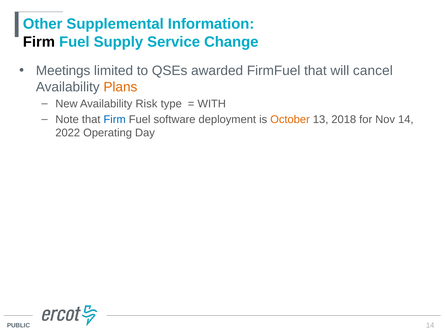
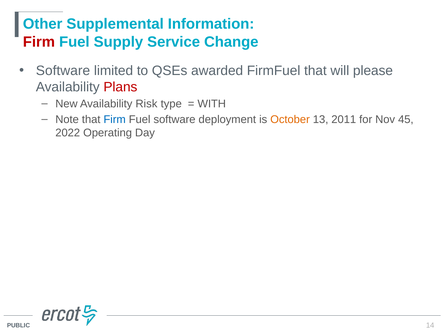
Firm colour: black -> red (39, 42)
Meetings: Meetings -> Software (63, 71)
cancel: cancel -> please (373, 71)
Plans colour: orange -> red (120, 87)
2018: 2018 -> 2011 (344, 119)
Nov 14: 14 -> 45 (406, 119)
